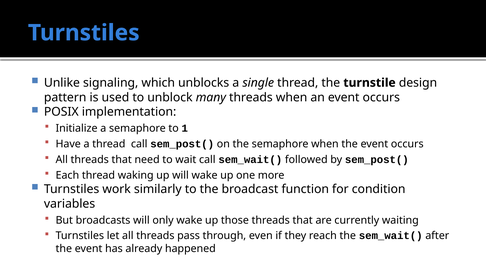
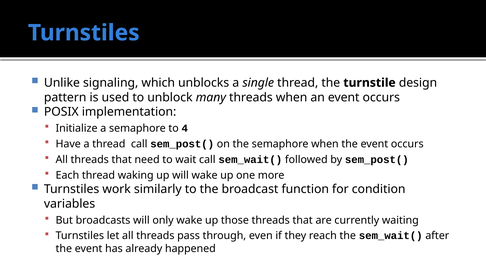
1: 1 -> 4 (185, 128)
